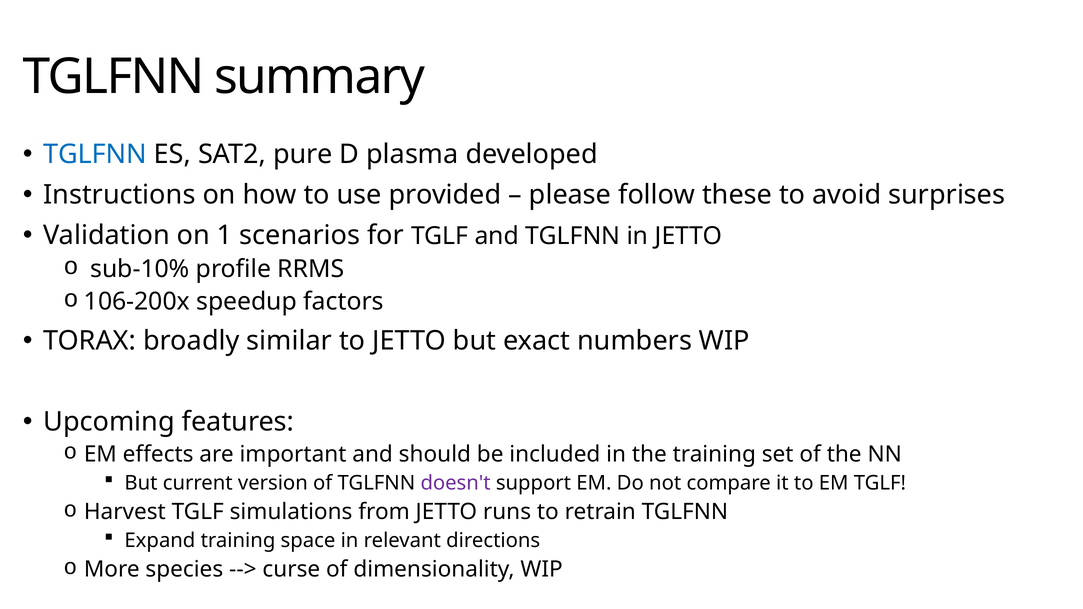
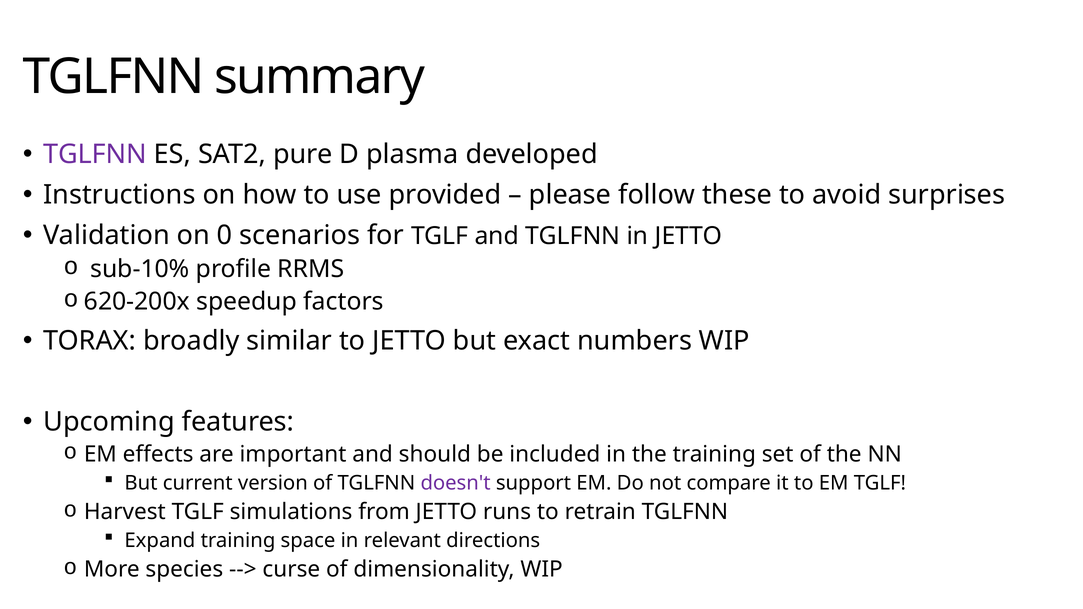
TGLFNN colour: blue -> purple (95, 155)
1: 1 -> 0 (225, 236)
106-200x: 106-200x -> 620-200x (137, 302)
